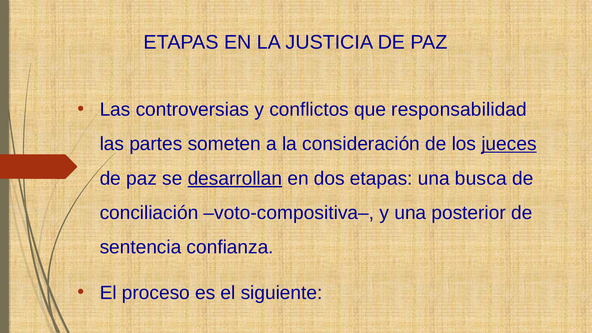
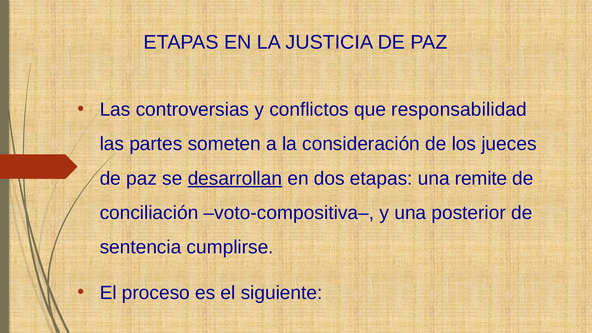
jueces underline: present -> none (509, 144)
busca: busca -> remite (481, 178)
confianza: confianza -> cumplirse (230, 247)
